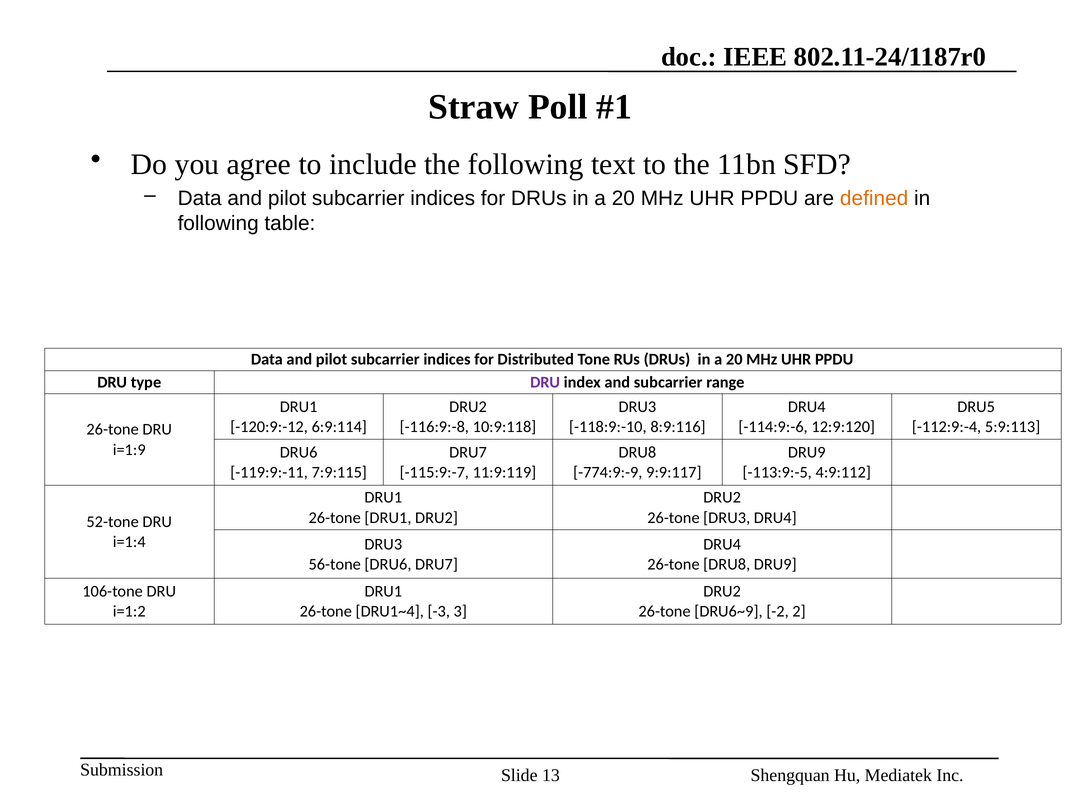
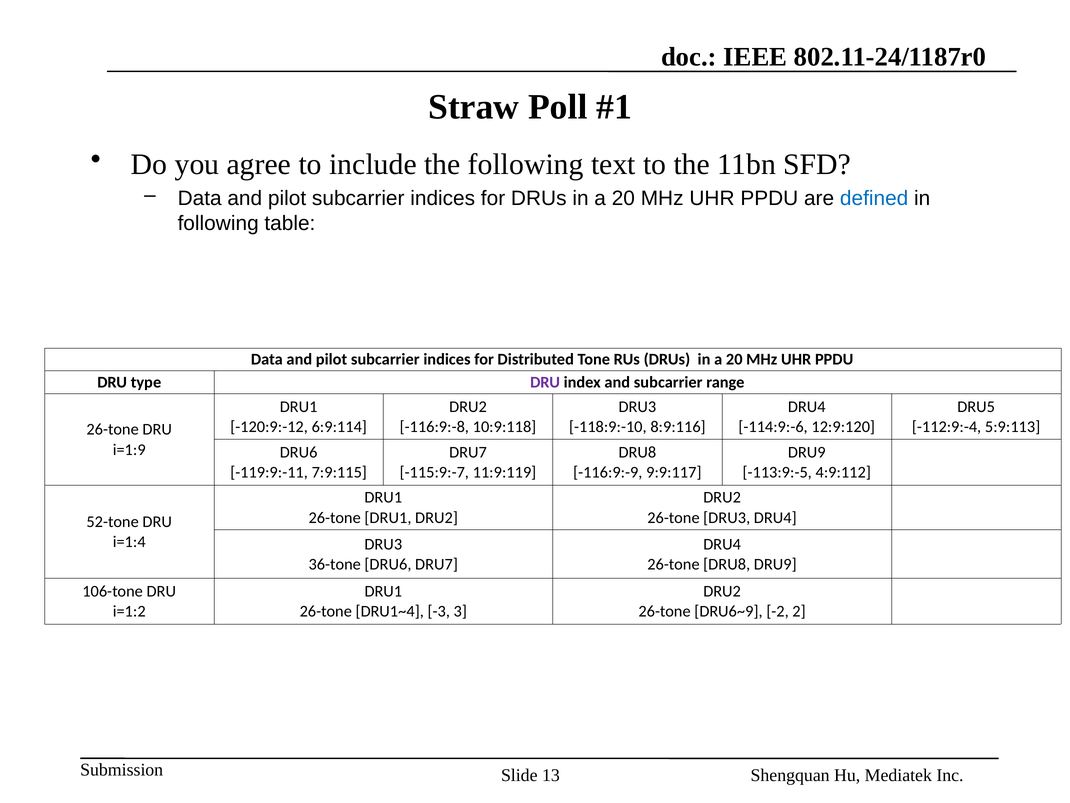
defined colour: orange -> blue (874, 198)
-774:9:-9: -774:9:-9 -> -116:9:-9 (608, 472)
56-tone: 56-tone -> 36-tone (335, 564)
